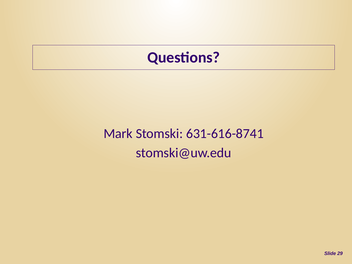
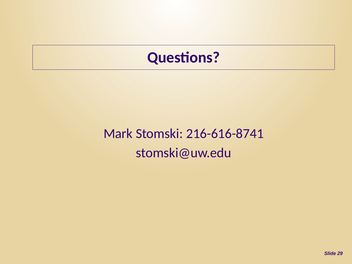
631-616-8741: 631-616-8741 -> 216-616-8741 (225, 134)
